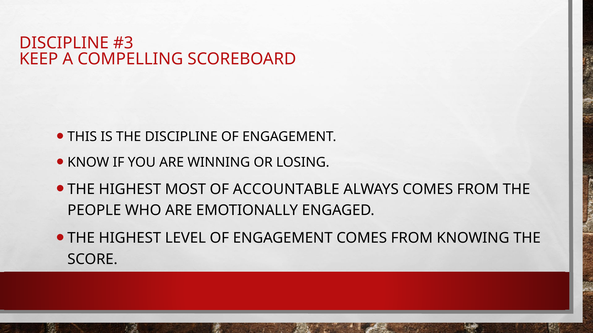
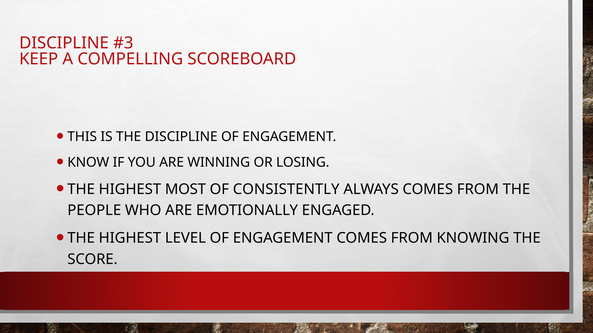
ACCOUNTABLE: ACCOUNTABLE -> CONSISTENTLY (286, 189)
